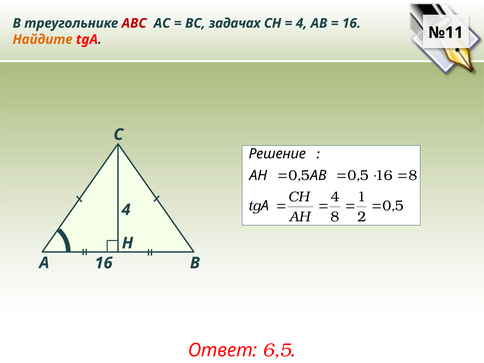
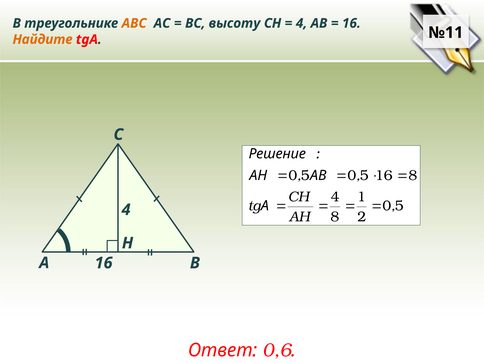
ABC colour: red -> orange (134, 23)
задачах: задачах -> высоту (235, 23)
6,5: 6,5 -> 0,6 (277, 350)
